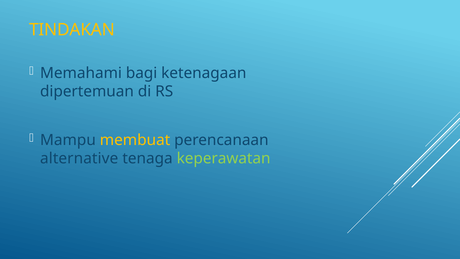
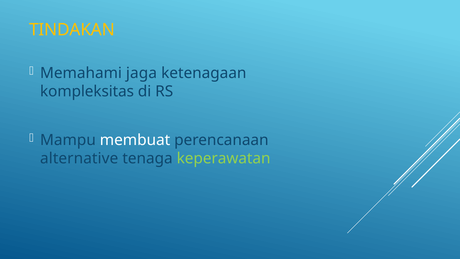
bagi: bagi -> jaga (141, 73)
dipertemuan: dipertemuan -> kompleksitas (87, 91)
membuat colour: yellow -> white (135, 140)
